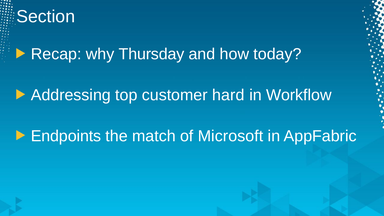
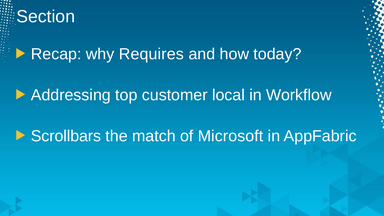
Thursday: Thursday -> Requires (151, 54)
hard: hard -> local (228, 95)
Endpoints: Endpoints -> Scrollbars (66, 136)
